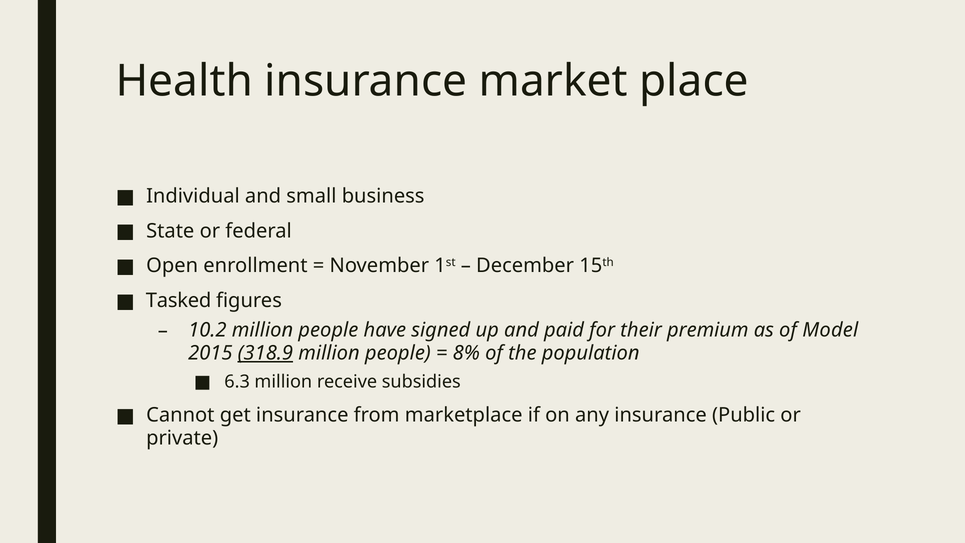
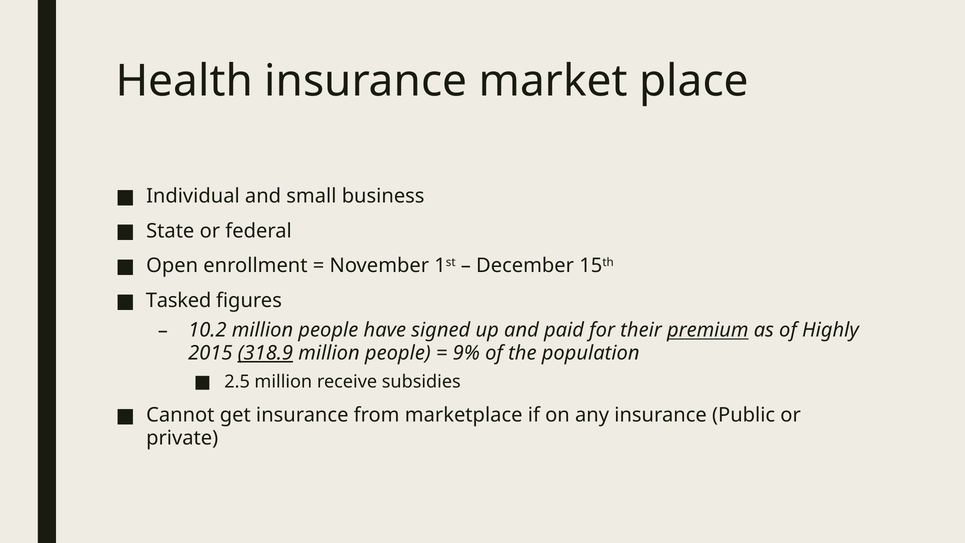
premium underline: none -> present (708, 330)
Model: Model -> Highly (830, 330)
8%: 8% -> 9% (466, 353)
6.3: 6.3 -> 2.5 (237, 381)
